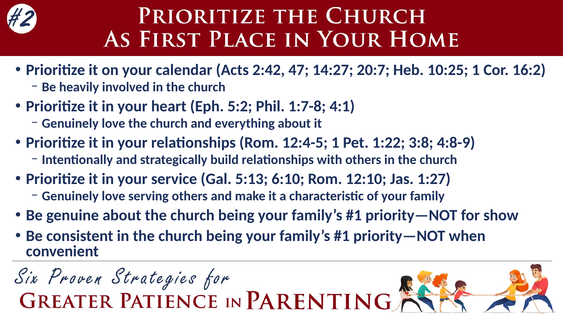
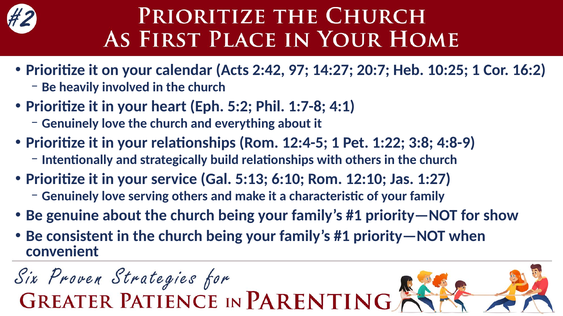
47: 47 -> 97 (299, 70)
